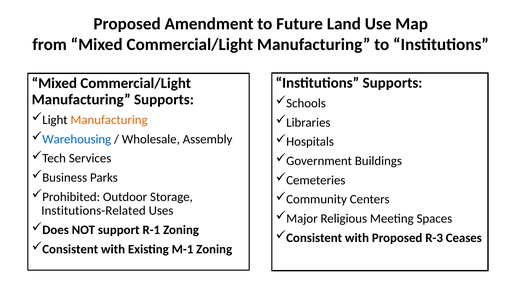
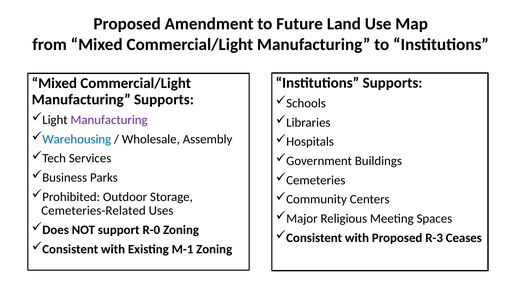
Manufacturing colour: orange -> purple (109, 120)
Institutions-Related: Institutions-Related -> Cemeteries-Related (94, 211)
R-1: R-1 -> R-0 (151, 230)
